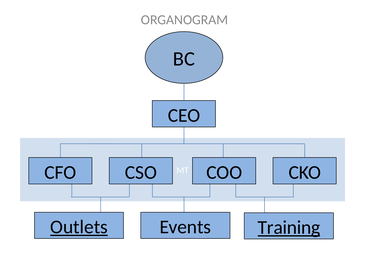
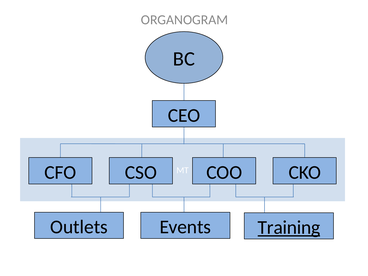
Outlets underline: present -> none (79, 227)
